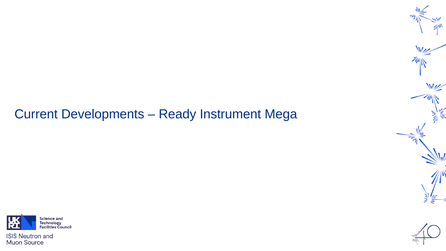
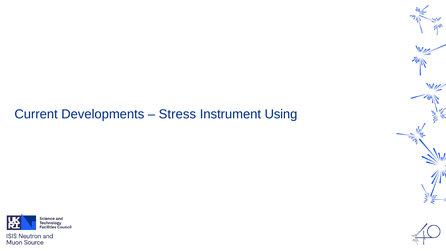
Ready: Ready -> Stress (177, 114)
Mega: Mega -> Using (281, 114)
